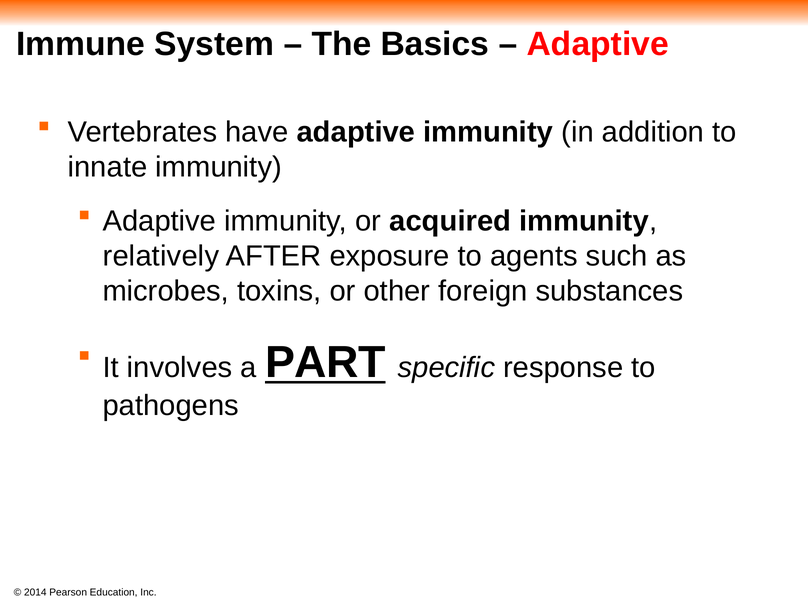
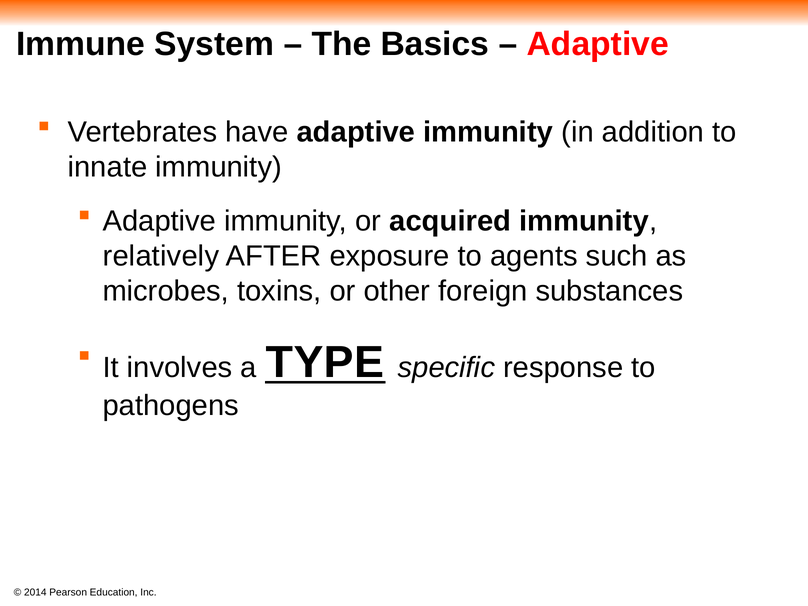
PART: PART -> TYPE (325, 362)
